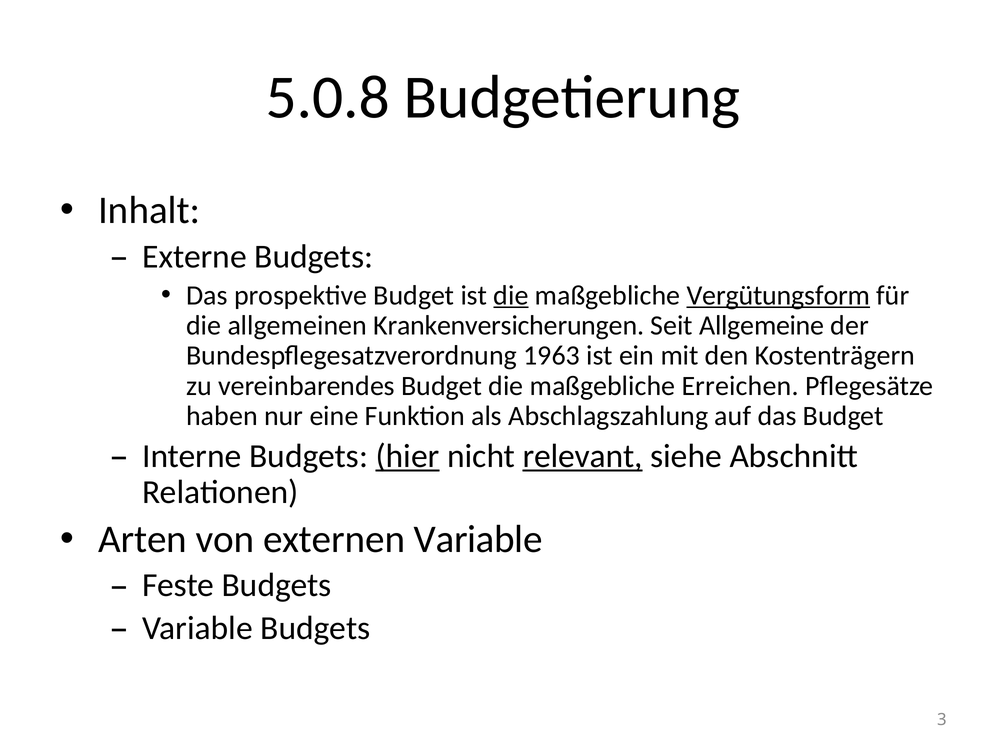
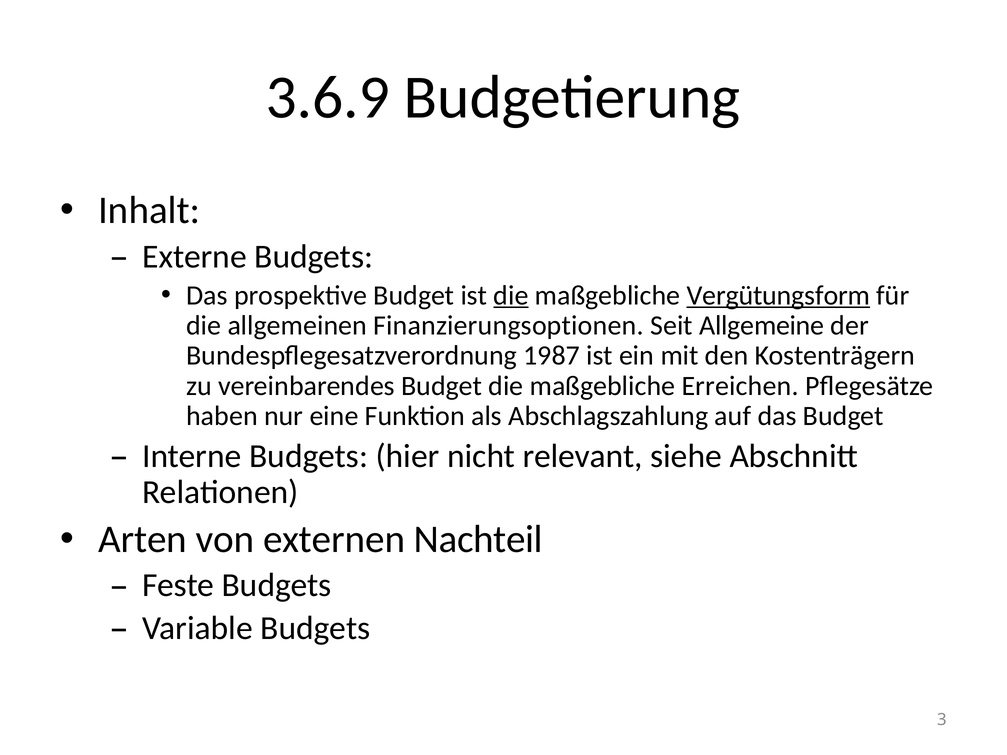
5.0.8: 5.0.8 -> 3.6.9 (328, 97)
Krankenversicherungen: Krankenversicherungen -> Finanzierungsoptionen (508, 326)
1963: 1963 -> 1987 (552, 356)
hier underline: present -> none (408, 456)
relevant underline: present -> none (583, 456)
externen Variable: Variable -> Nachteil (478, 539)
